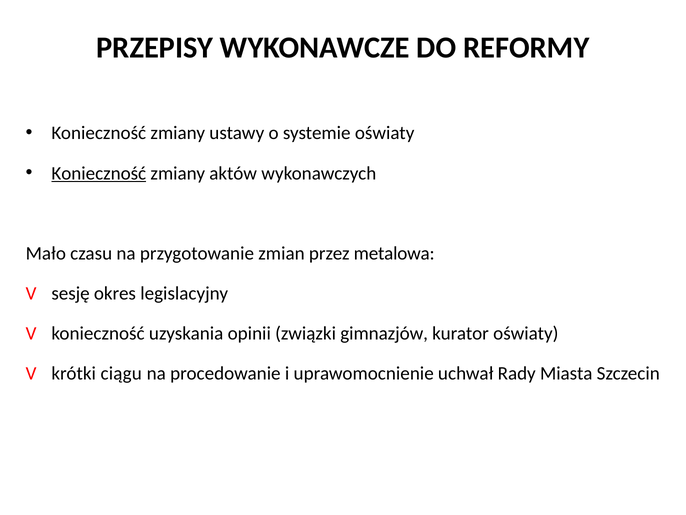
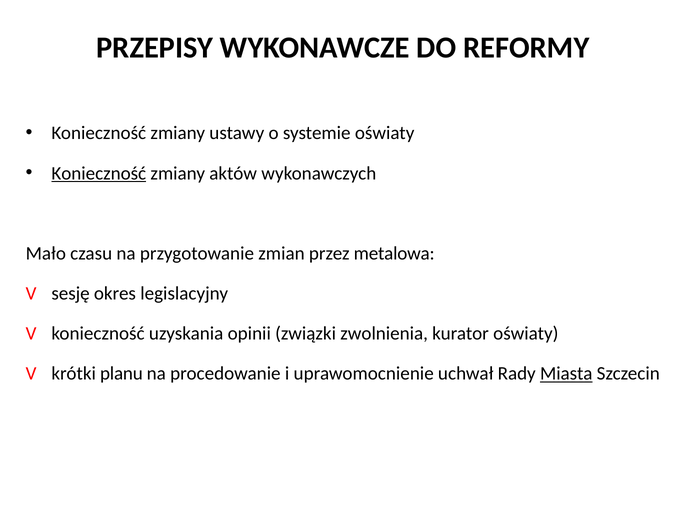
gimnazjów: gimnazjów -> zwolnienia (384, 333)
ciągu: ciągu -> planu (121, 373)
Miasta underline: none -> present (566, 373)
